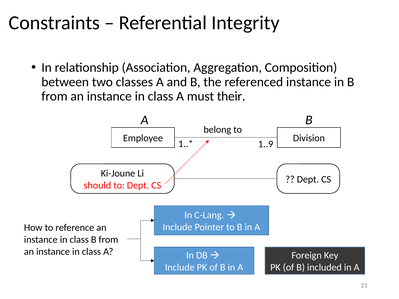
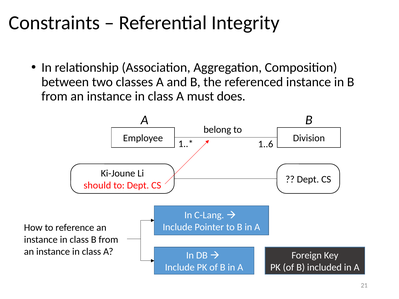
their: their -> does (231, 96)
1..9: 1..9 -> 1..6 (266, 144)
